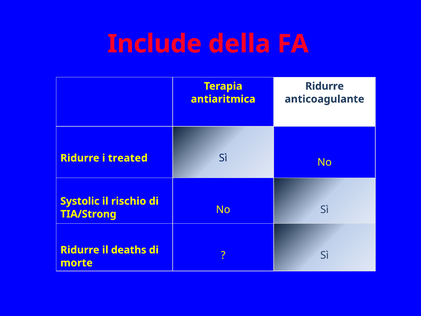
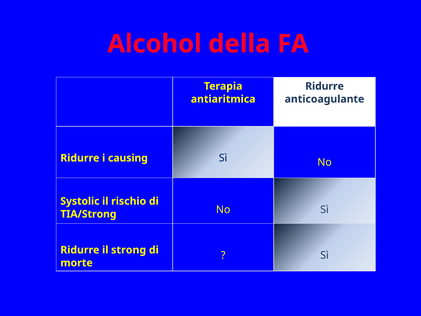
Include: Include -> Alcohol (155, 44)
treated: treated -> causing (128, 158)
deaths: deaths -> strong (129, 250)
